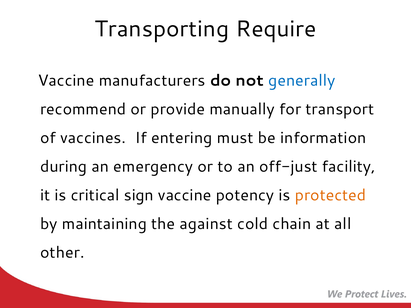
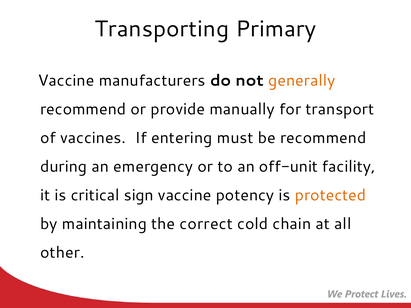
Require: Require -> Primary (276, 29)
generally colour: blue -> orange (302, 81)
be information: information -> recommend (323, 138)
off-just: off-just -> off-unit (288, 167)
against: against -> correct (206, 224)
